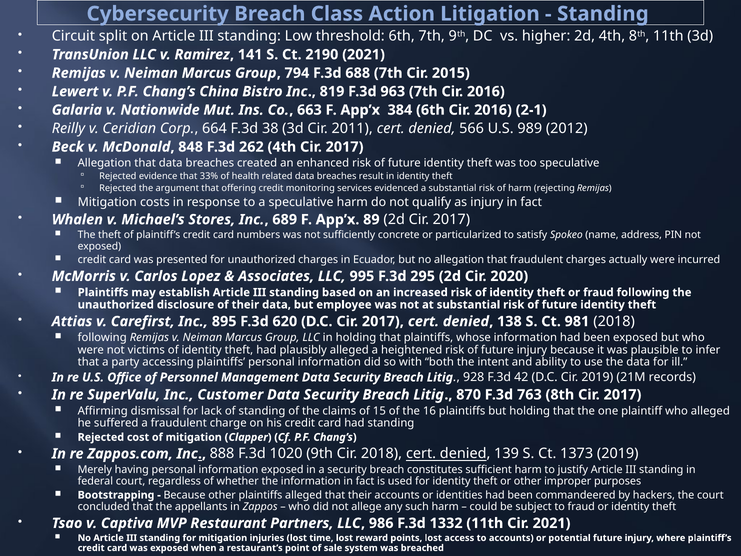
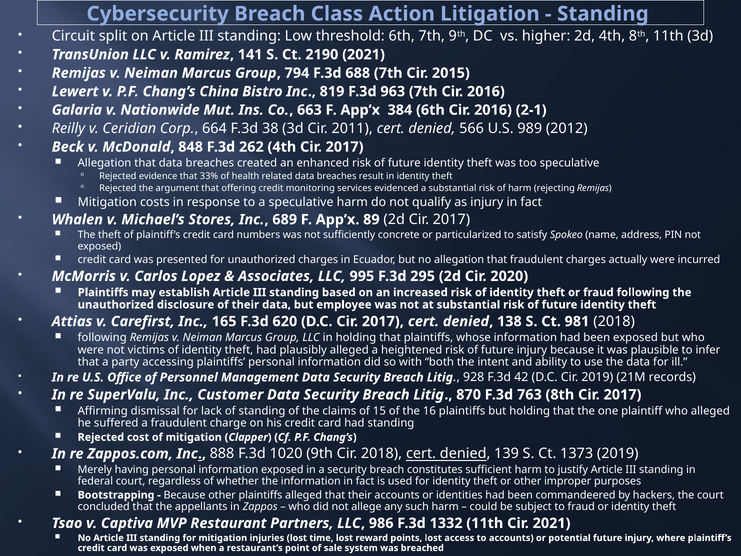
895: 895 -> 165 (224, 321)
